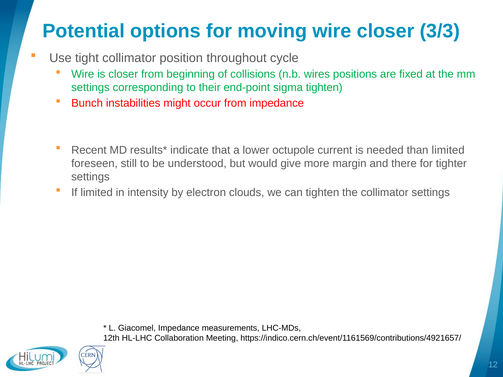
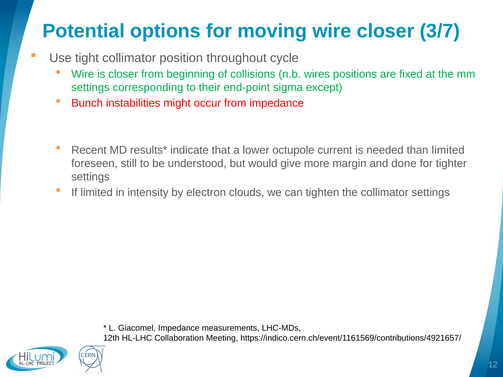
3/3: 3/3 -> 3/7 (440, 31)
sigma tighten: tighten -> except (324, 88)
there: there -> done (404, 164)
